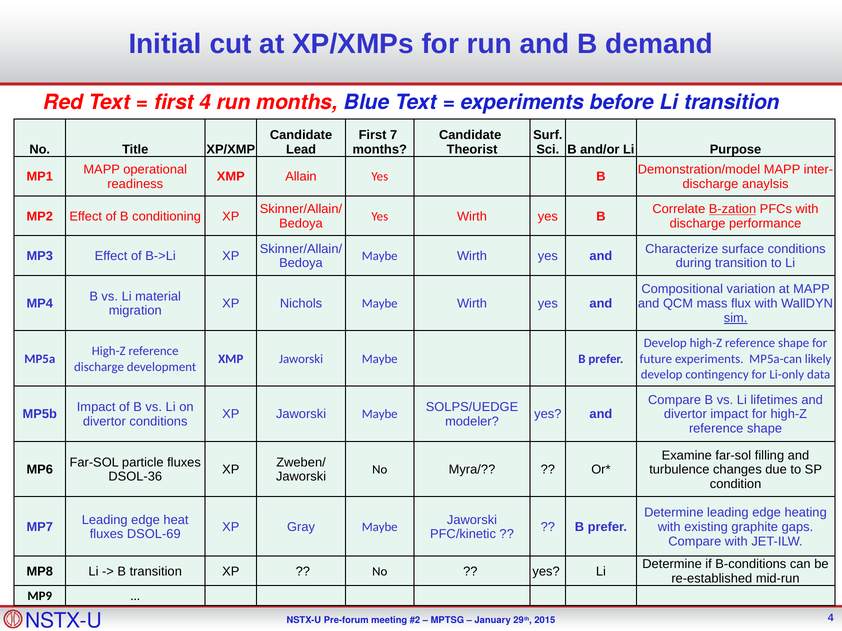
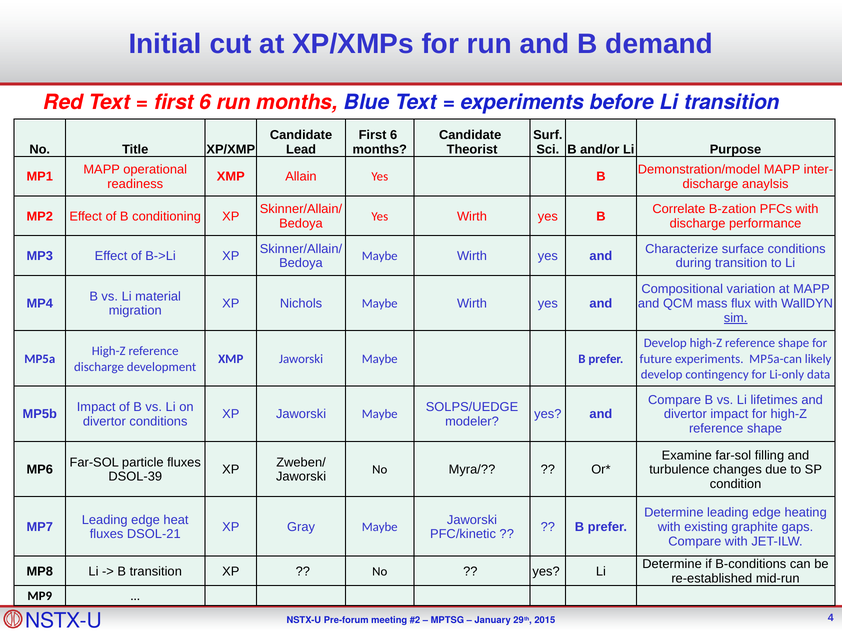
4: 4 -> 6 (205, 102)
7: 7 -> 6 (394, 135)
B-zation underline: present -> none (733, 209)
DSOL-36: DSOL-36 -> DSOL-39 (135, 477)
DSOL-69: DSOL-69 -> DSOL-21 (154, 535)
